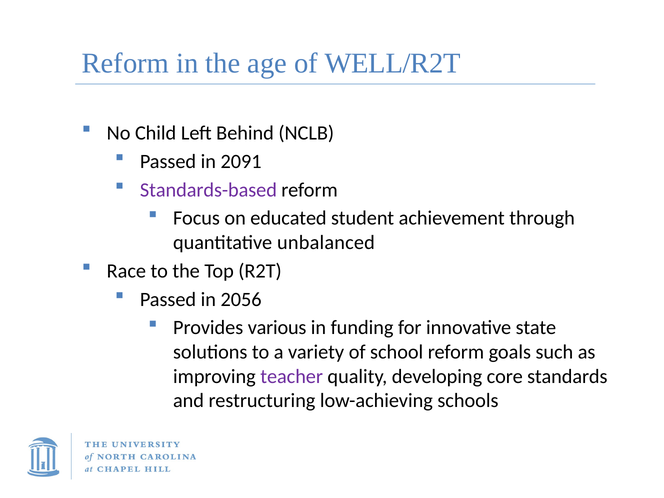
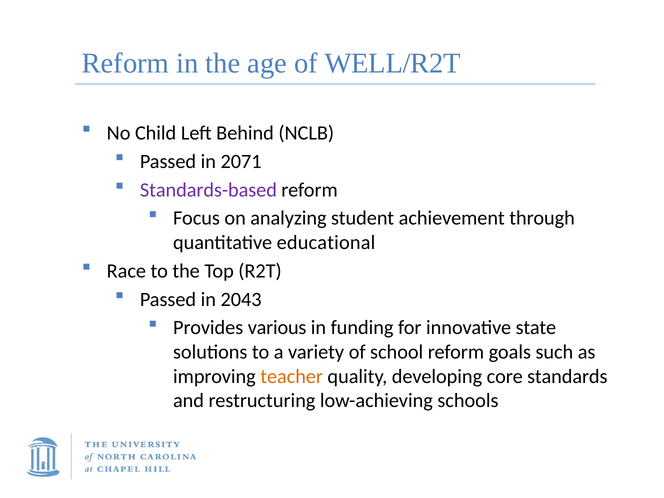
2091: 2091 -> 2071 (241, 162)
educated: educated -> analyzing (288, 218)
unbalanced: unbalanced -> educational (326, 243)
2056: 2056 -> 2043 (241, 299)
teacher colour: purple -> orange (292, 376)
